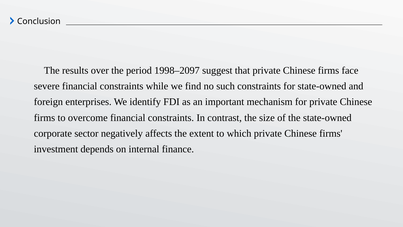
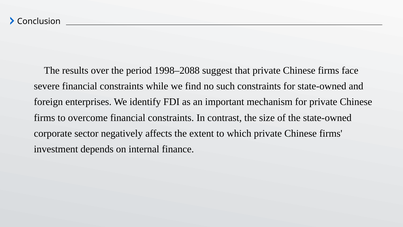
1998–2097: 1998–2097 -> 1998–2088 (177, 70)
